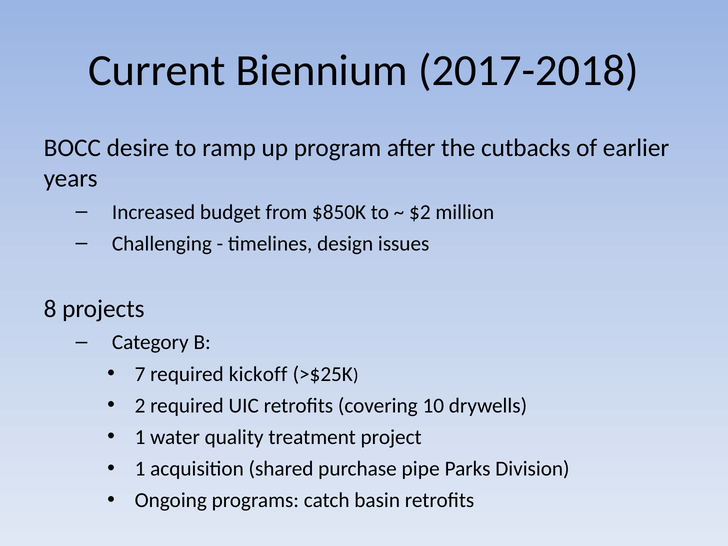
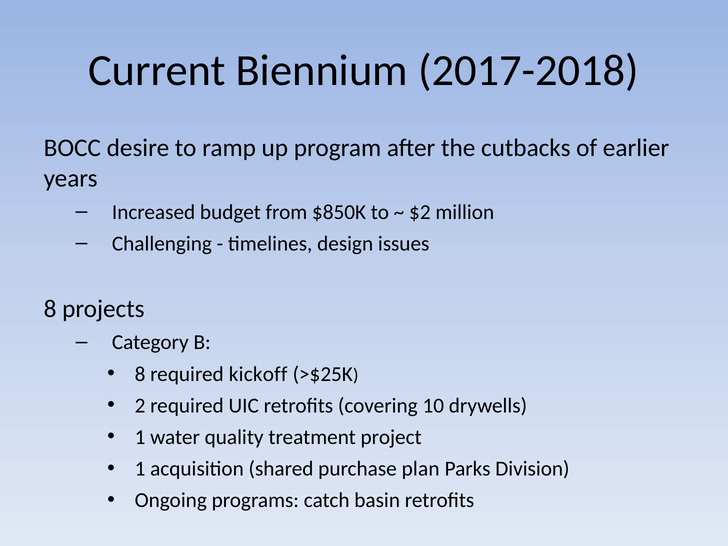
7: 7 -> 8 (140, 374)
pipe: pipe -> plan (421, 469)
